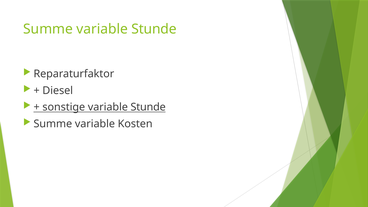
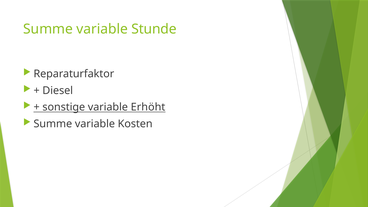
sonstige variable Stunde: Stunde -> Erhöht (148, 107)
